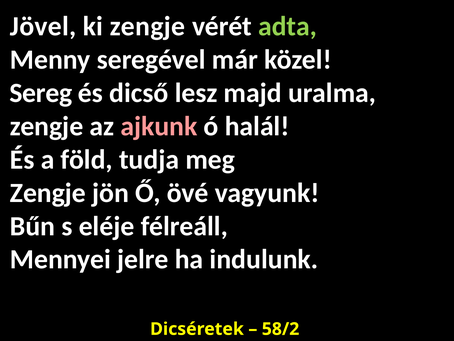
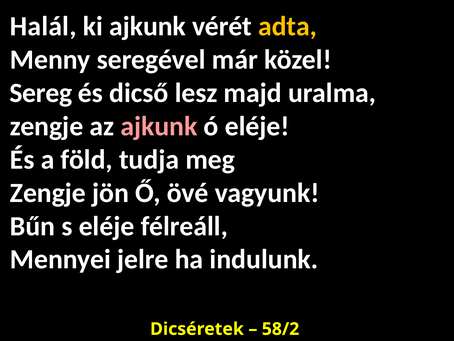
Jövel: Jövel -> Halál (43, 26)
ki zengje: zengje -> ajkunk (148, 26)
adta colour: light green -> yellow (287, 26)
ó halál: halál -> eléje (257, 126)
